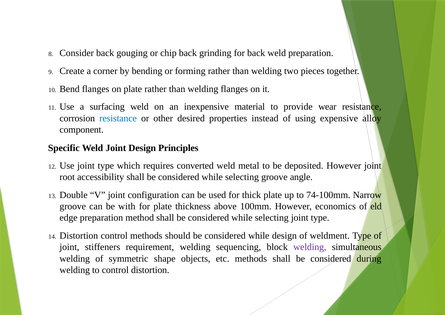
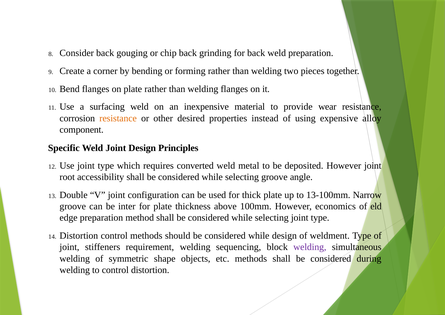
resistance colour: blue -> orange (118, 118)
74-100mm: 74-100mm -> 13-100mm (328, 195)
with: with -> inter (127, 206)
